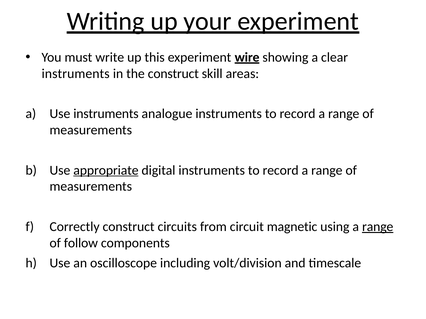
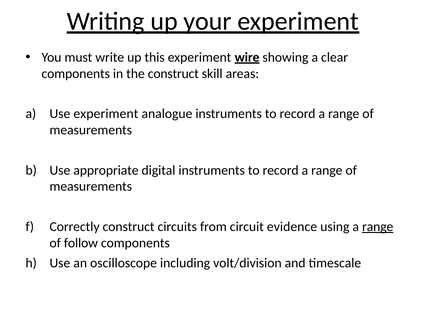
instruments: instruments -> components (76, 74)
Use instruments: instruments -> experiment (106, 114)
appropriate underline: present -> none (106, 170)
magnetic: magnetic -> evidence (292, 227)
